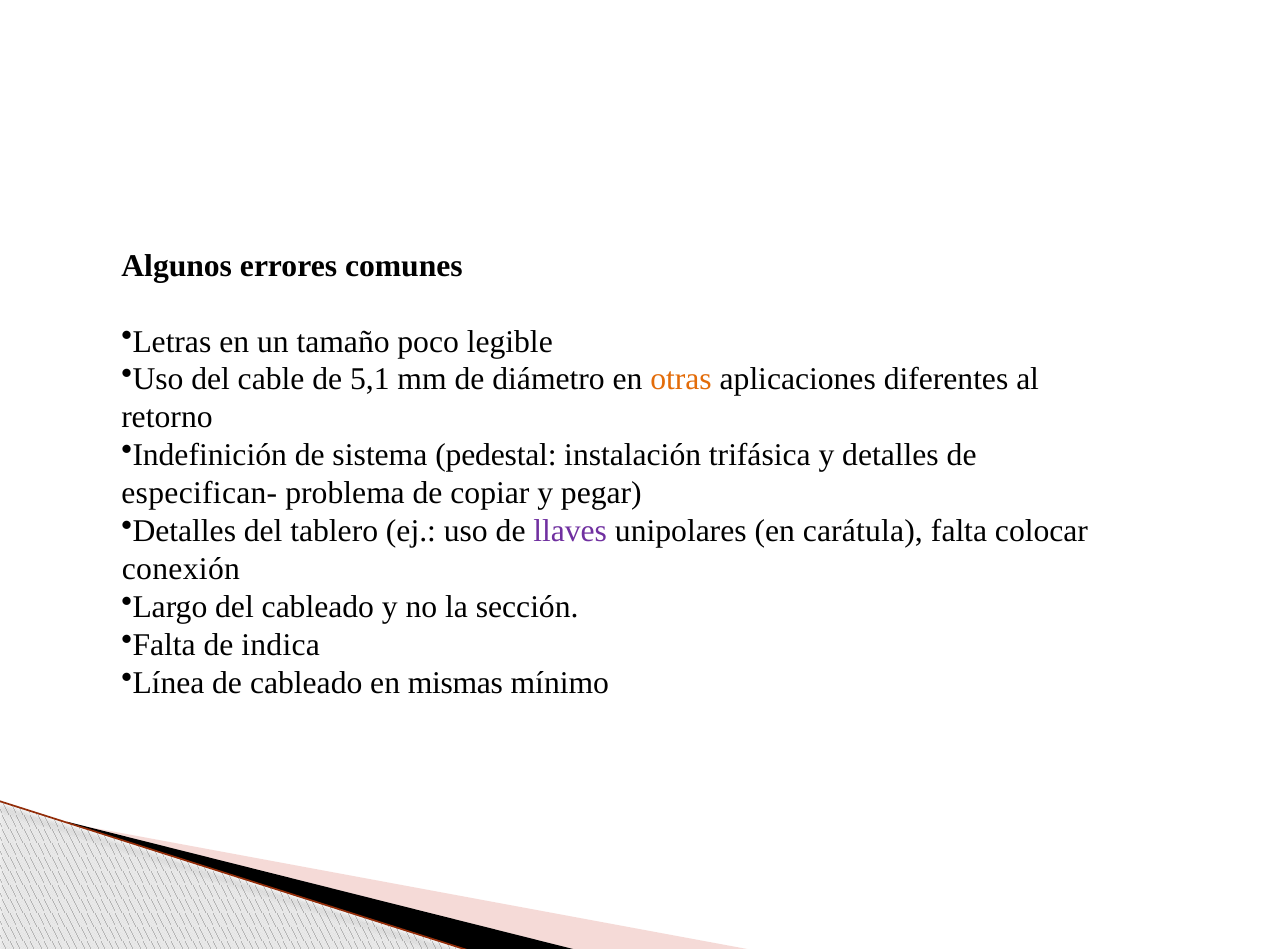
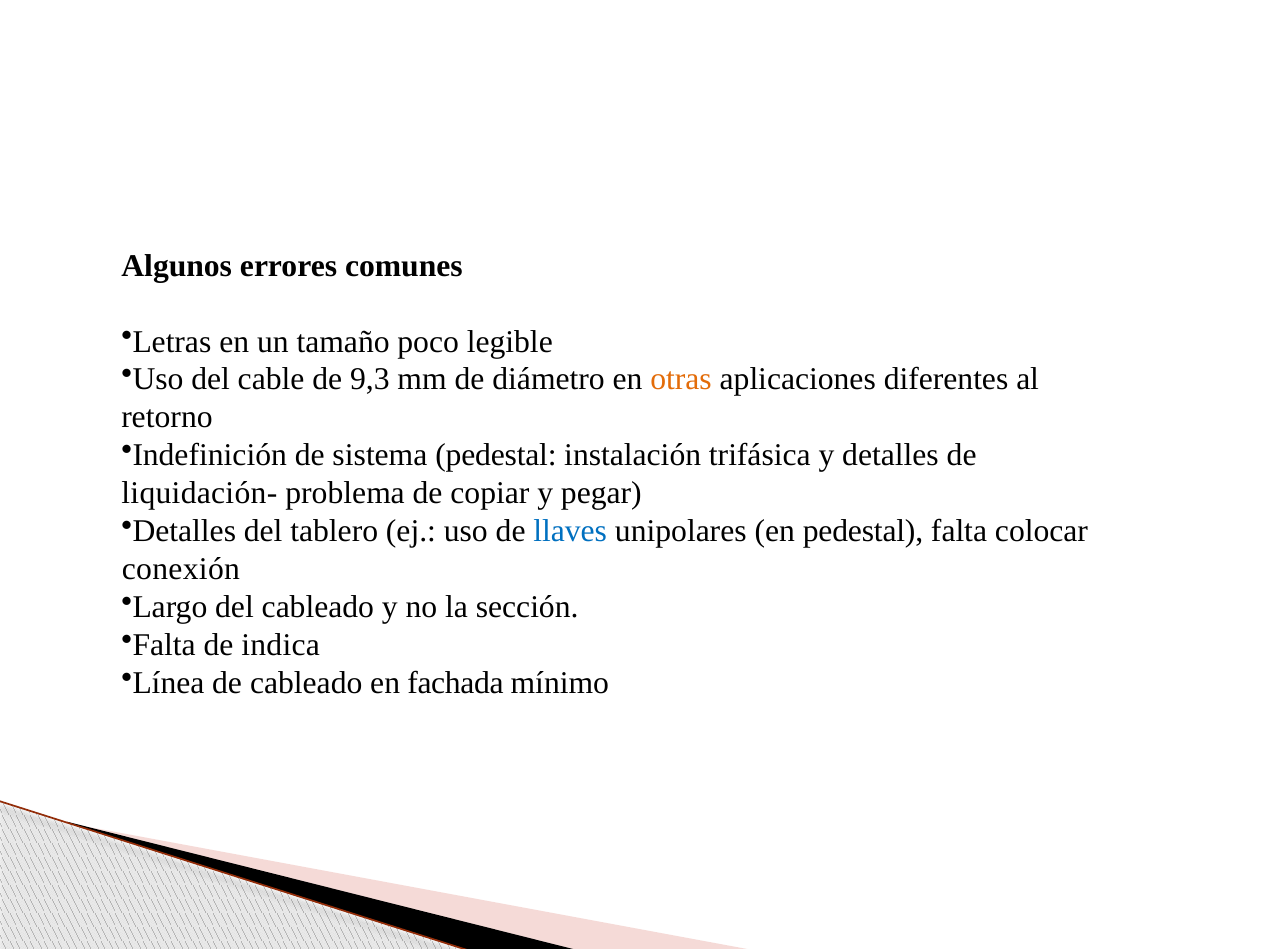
5,1: 5,1 -> 9,3 (370, 380)
especifican-: especifican- -> liquidación- (199, 494)
llaves colour: purple -> blue (570, 532)
en carátula: carátula -> pedestal (863, 532)
mismas: mismas -> fachada (455, 684)
